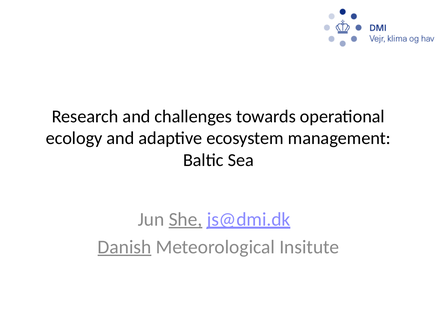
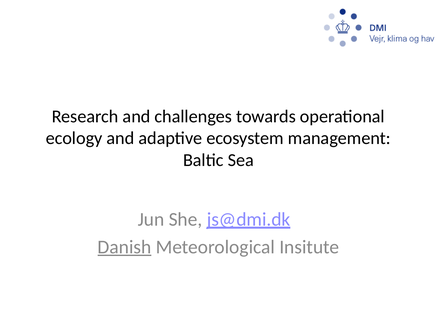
She underline: present -> none (186, 219)
